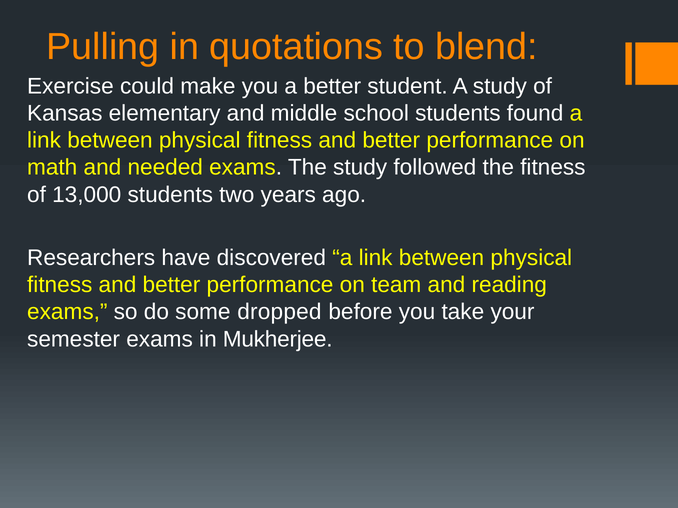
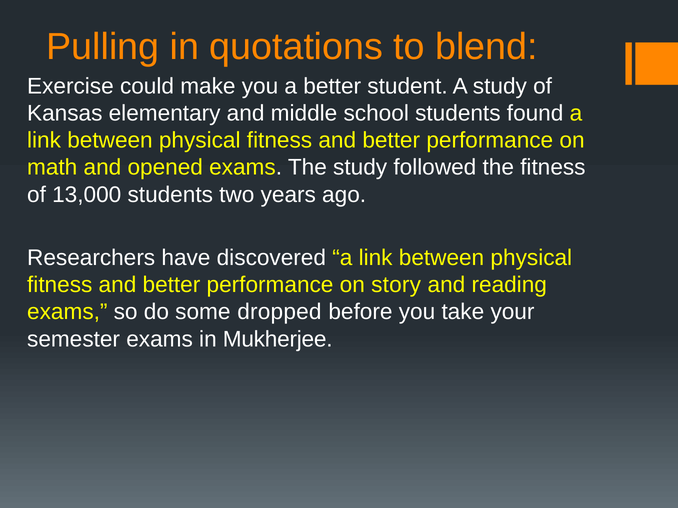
needed: needed -> opened (165, 168)
team: team -> story (396, 285)
